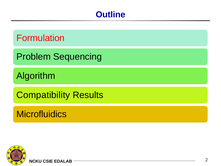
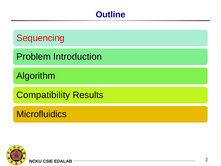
Formulation: Formulation -> Sequencing (41, 38)
Sequencing: Sequencing -> Introduction (78, 57)
